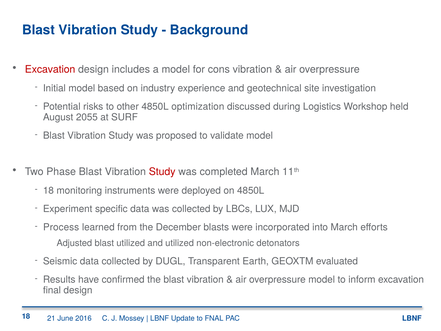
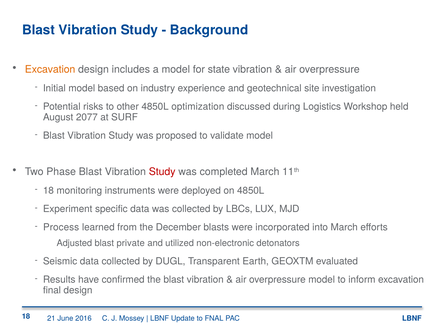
Excavation colour: red -> orange (50, 69)
cons: cons -> state (219, 69)
2055: 2055 -> 2077 (87, 117)
blast utilized: utilized -> private (131, 243)
